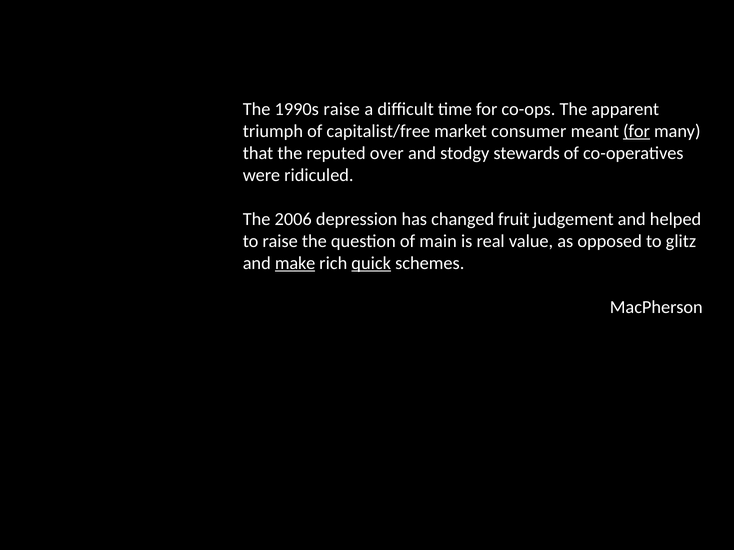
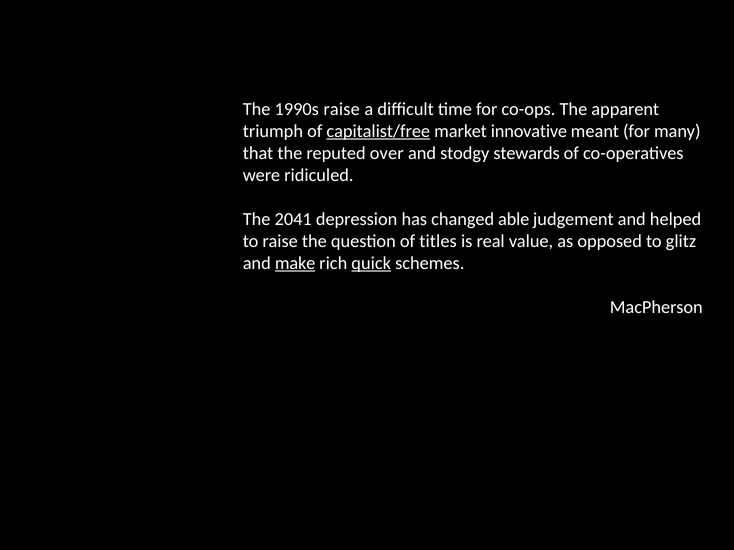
capitalist/free underline: none -> present (378, 131)
consumer: consumer -> innovative (529, 131)
for underline: present -> none (636, 131)
2006: 2006 -> 2041 (293, 219)
fruit: fruit -> able (514, 219)
main: main -> titles (438, 241)
